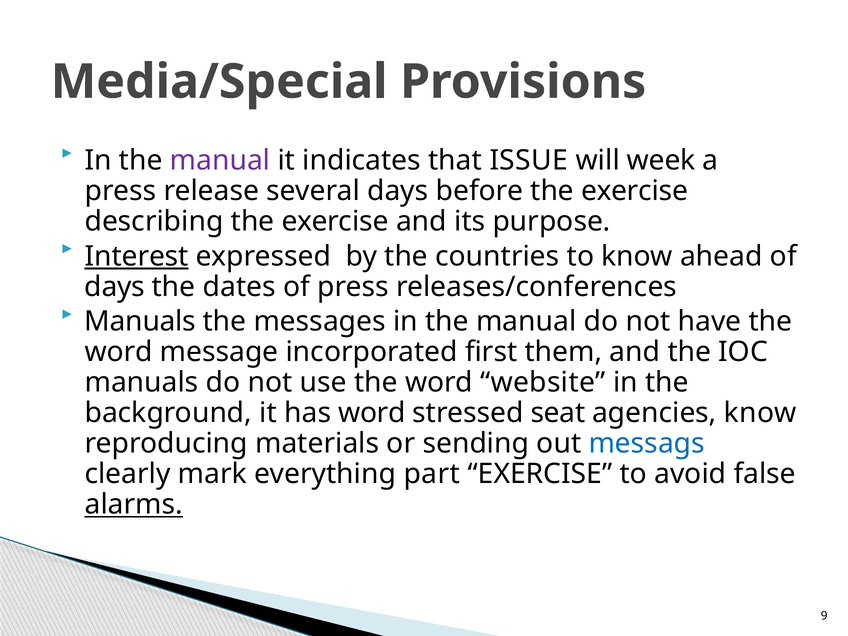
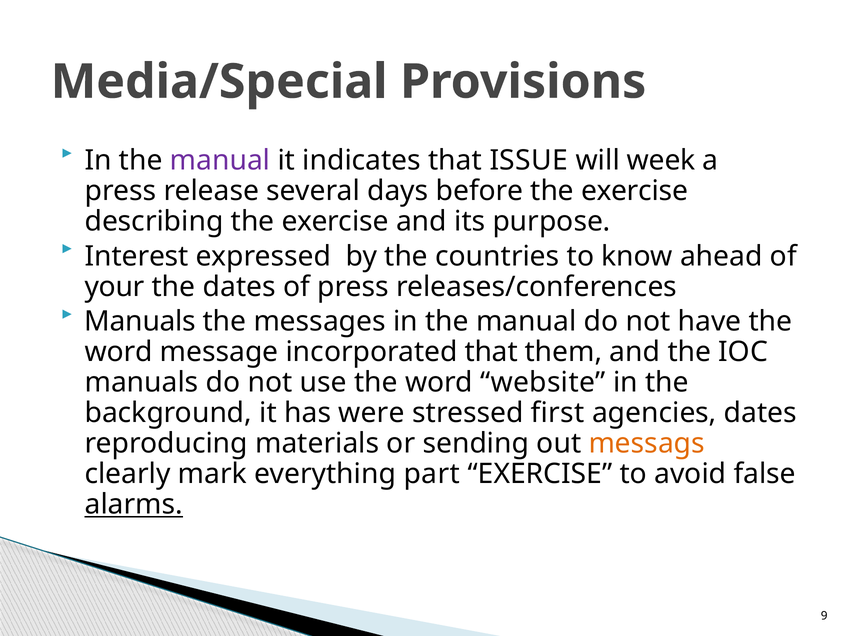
Interest underline: present -> none (137, 256)
days: days -> your (115, 287)
incorporated first: first -> that (491, 352)
has word: word -> were (372, 413)
seat: seat -> first (558, 413)
agencies know: know -> dates (760, 413)
messags colour: blue -> orange (647, 444)
